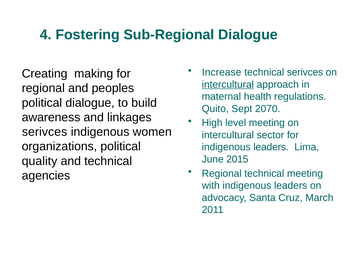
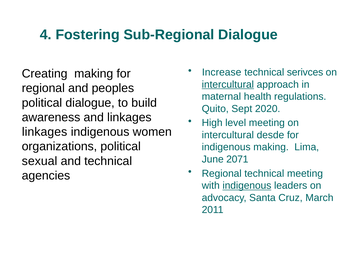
2070: 2070 -> 2020 (268, 108)
serivces: serivces -> linkages (45, 132)
sector: sector -> desde (270, 135)
leaders: leaders -> making (271, 147)
2015: 2015 -> 2071 (237, 159)
quality: quality -> sexual (40, 161)
indigenous underline: none -> present (247, 185)
